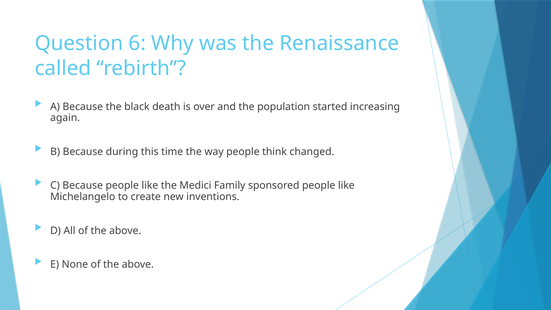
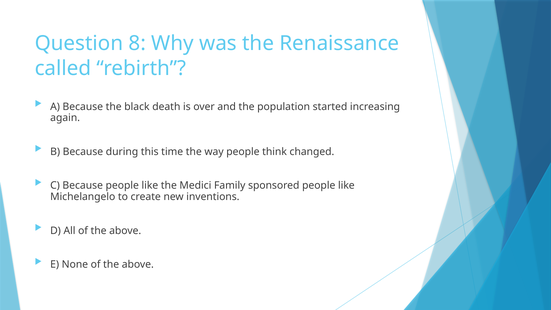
6: 6 -> 8 (137, 43)
